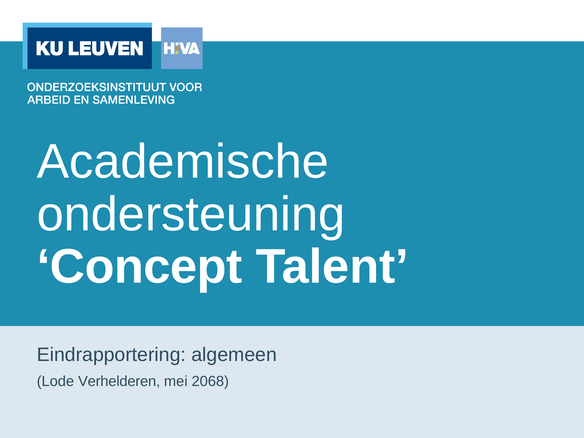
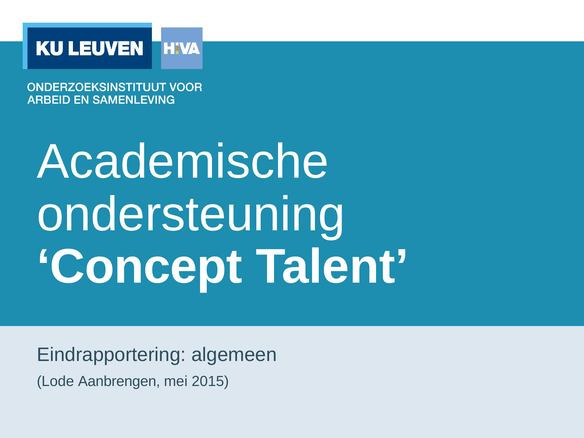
Verhelderen: Verhelderen -> Aanbrengen (119, 381)
2068: 2068 -> 2015 (210, 381)
